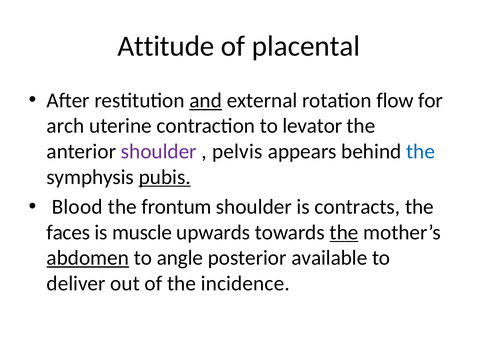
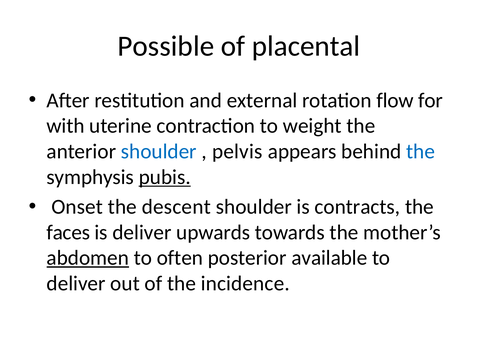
Attitude: Attitude -> Possible (166, 46)
and underline: present -> none (206, 100)
arch: arch -> with (66, 126)
levator: levator -> weight (312, 126)
shoulder colour: purple -> blue (159, 151)
Blood: Blood -> Onset (77, 207)
frontum: frontum -> descent (176, 207)
is muscle: muscle -> deliver (142, 232)
the underline: present -> none (344, 232)
angle: angle -> often (180, 258)
